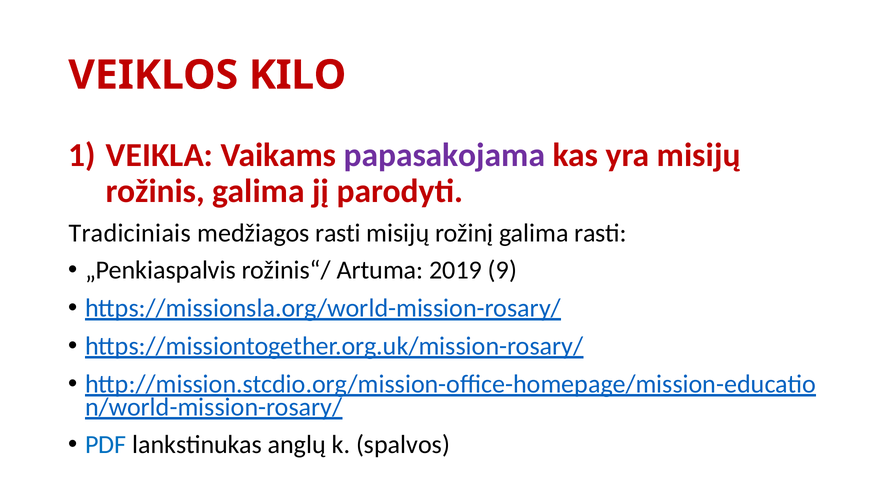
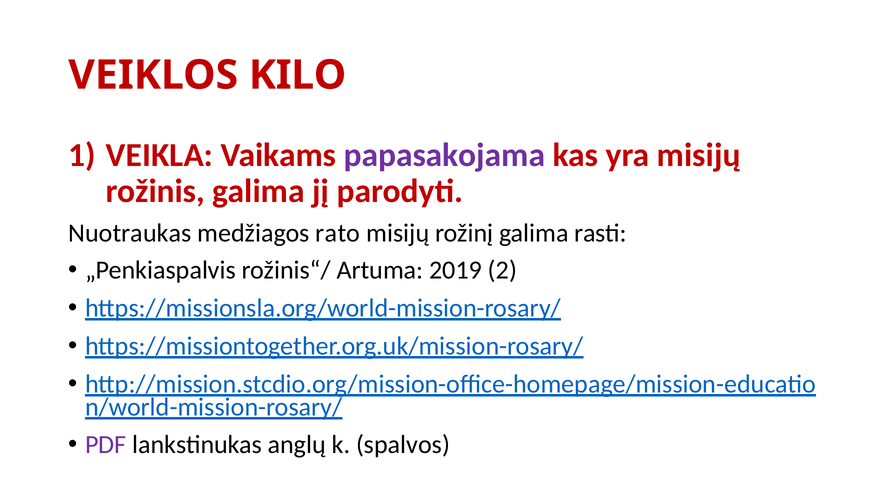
Tradiciniais: Tradiciniais -> Nuotraukas (130, 233)
medžiagos rasti: rasti -> rato (338, 233)
9: 9 -> 2 (502, 271)
PDF colour: blue -> purple (106, 445)
